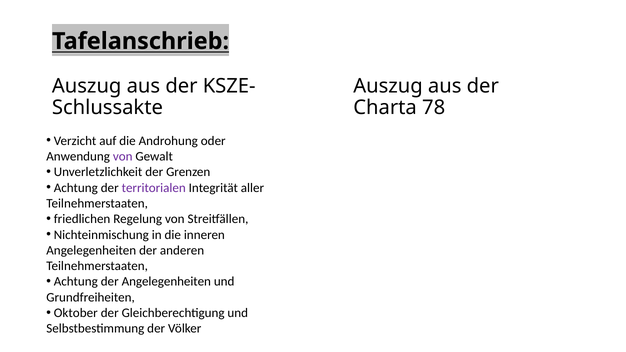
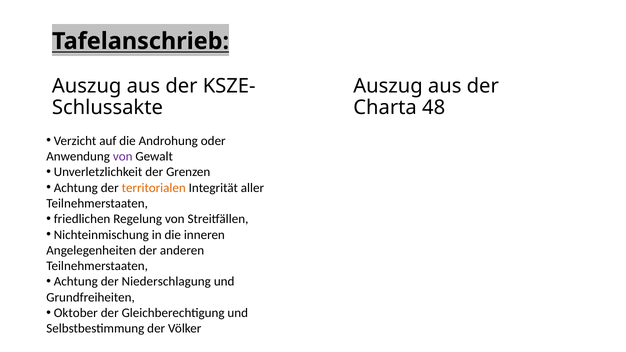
78: 78 -> 48 (434, 108)
territorialen colour: purple -> orange (154, 188)
der Angelegenheiten: Angelegenheiten -> Niederschlagung (166, 282)
